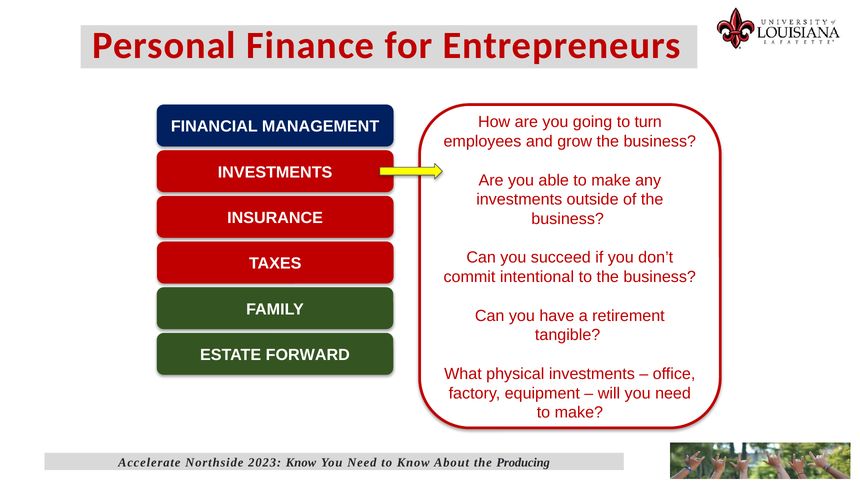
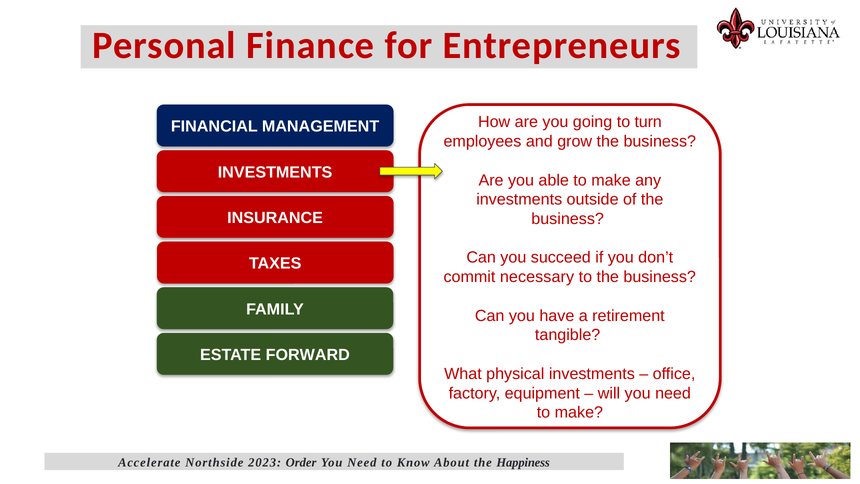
intentional: intentional -> necessary (537, 277)
2023 Know: Know -> Order (301, 462)
Producing: Producing -> Happiness (523, 462)
